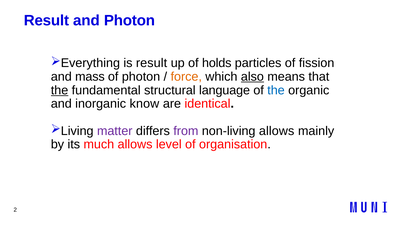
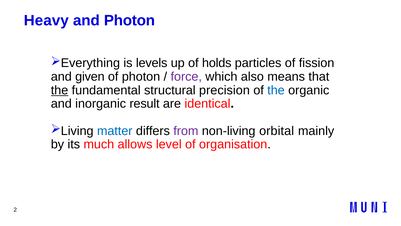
Result: Result -> Heavy (46, 21)
is result: result -> levels (152, 63)
mass: mass -> given (90, 77)
force colour: orange -> purple (186, 77)
also underline: present -> none (252, 77)
language: language -> precision (224, 90)
know: know -> result (145, 104)
matter colour: purple -> blue (115, 131)
non-living allows: allows -> orbital (277, 131)
